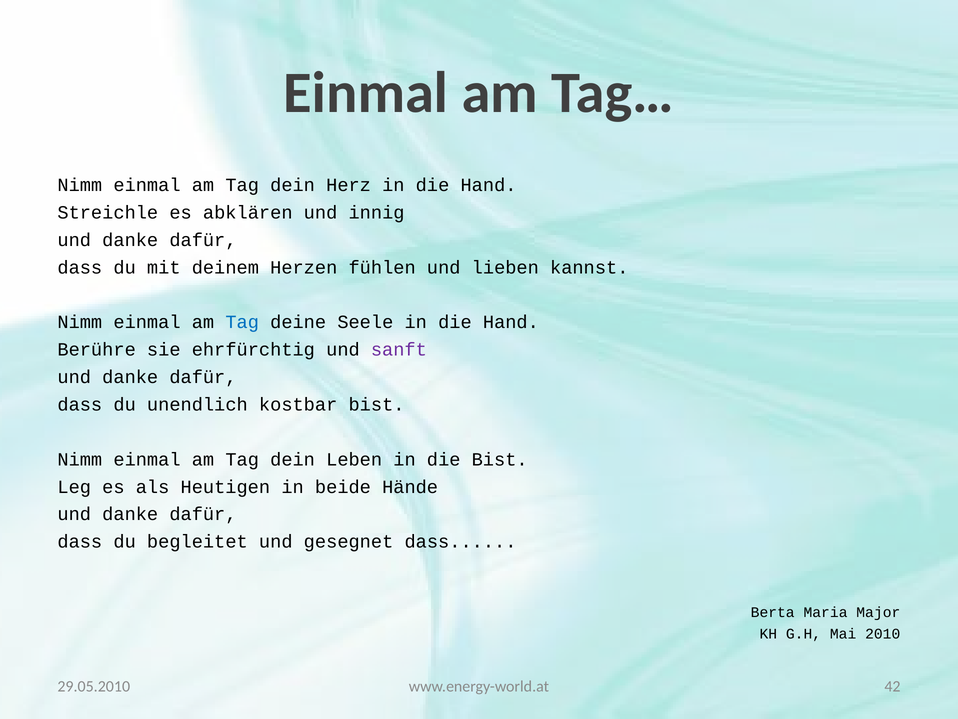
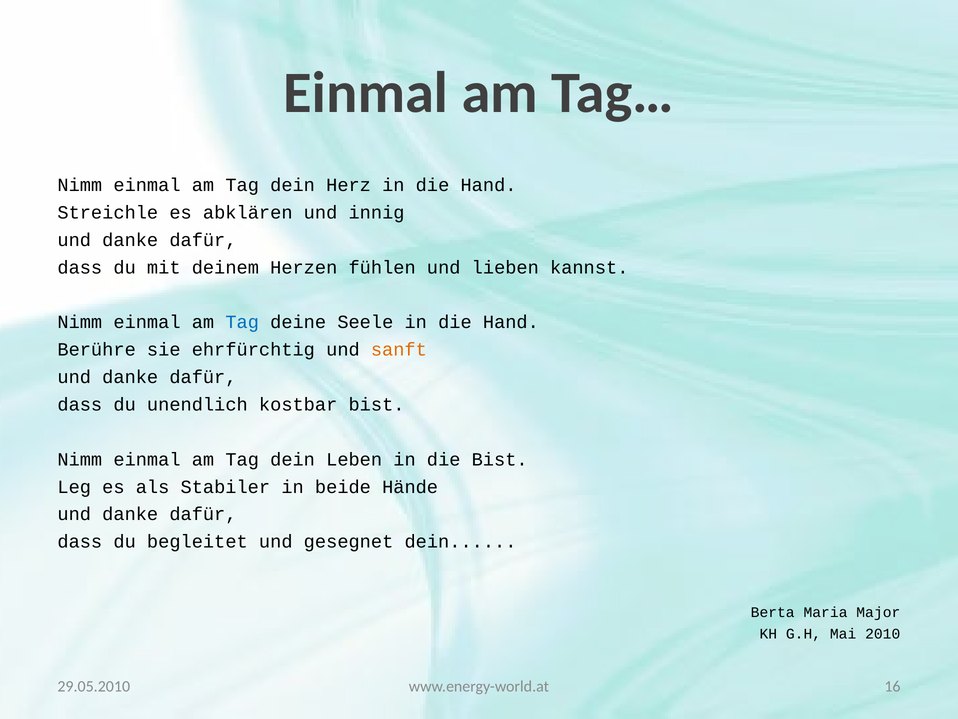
sanft colour: purple -> orange (399, 349)
Heutigen: Heutigen -> Stabiler (225, 487)
gesegnet dass: dass -> dein (460, 541)
42: 42 -> 16 (892, 686)
